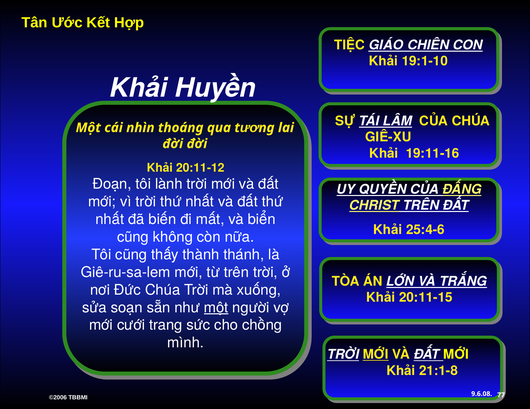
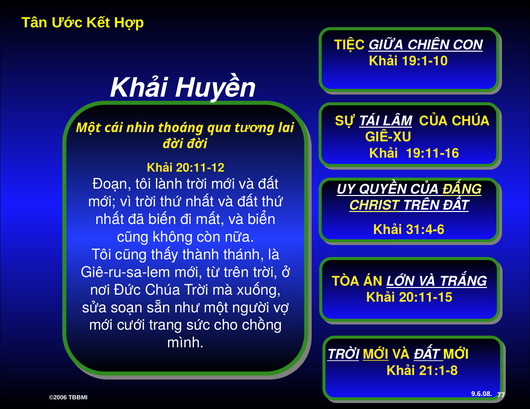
GIÁO: GIÁO -> GIỮA (386, 45)
25:4-6: 25:4-6 -> 31:4-6 (425, 230)
một underline: present -> none (216, 308)
